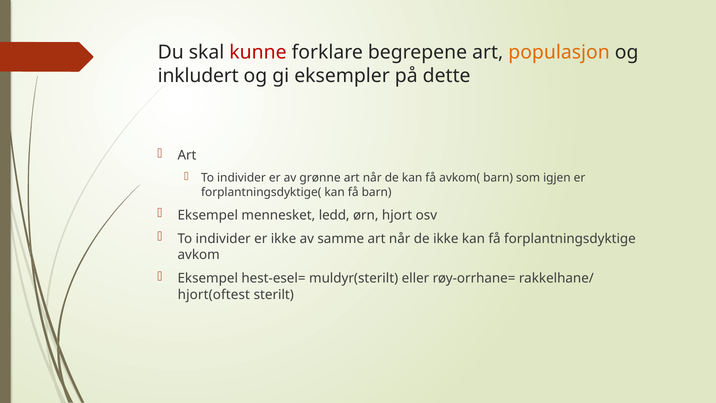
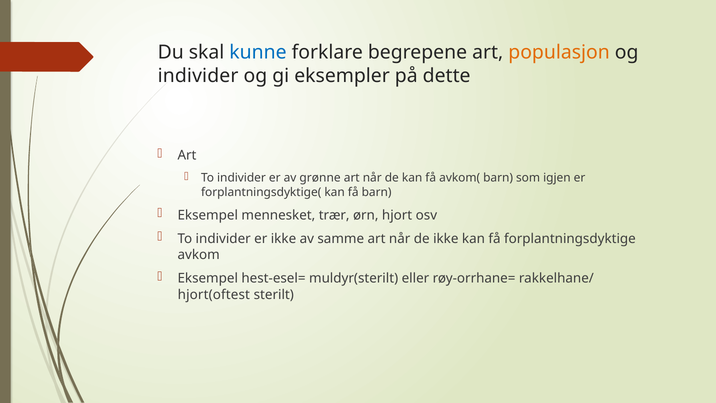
kunne colour: red -> blue (258, 52)
inkludert: inkludert -> individer (198, 76)
ledd: ledd -> trær (334, 215)
